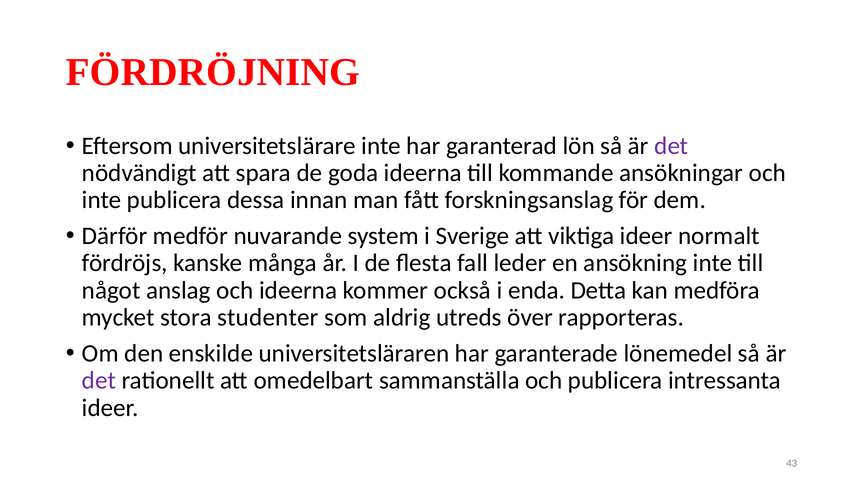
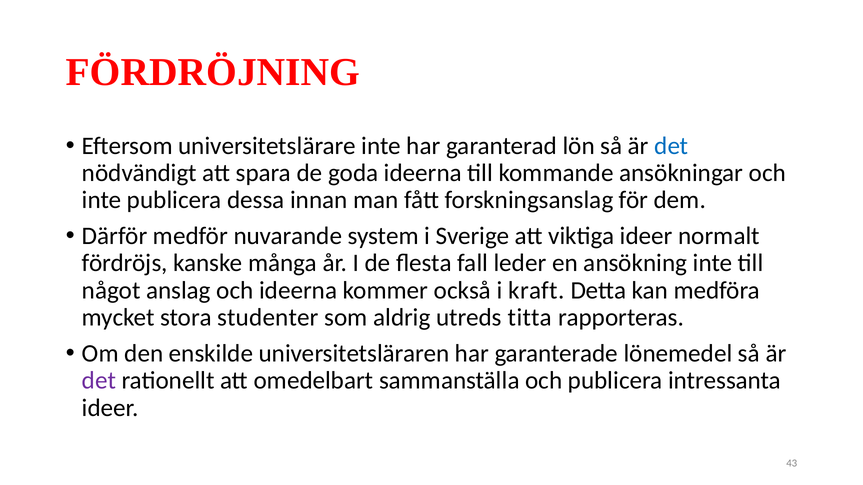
det colour: purple -> blue (671, 146)
enda: enda -> kraft (536, 291)
över: över -> titta (530, 318)
